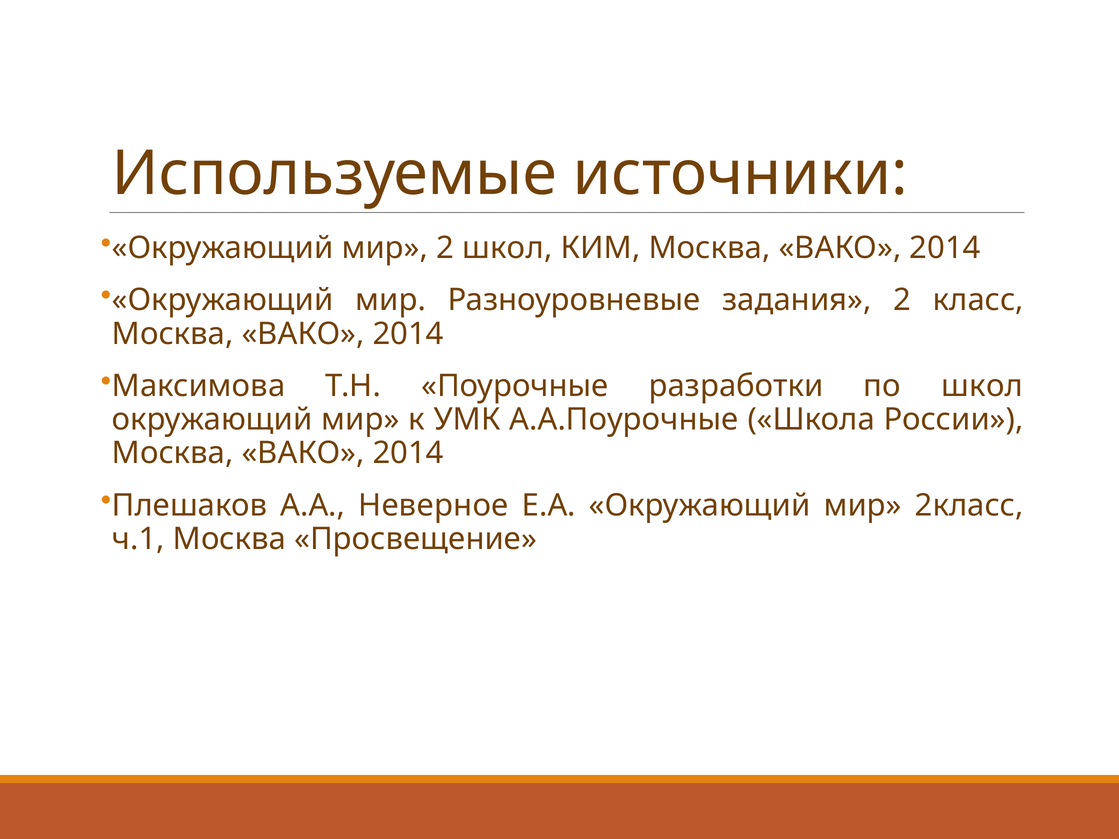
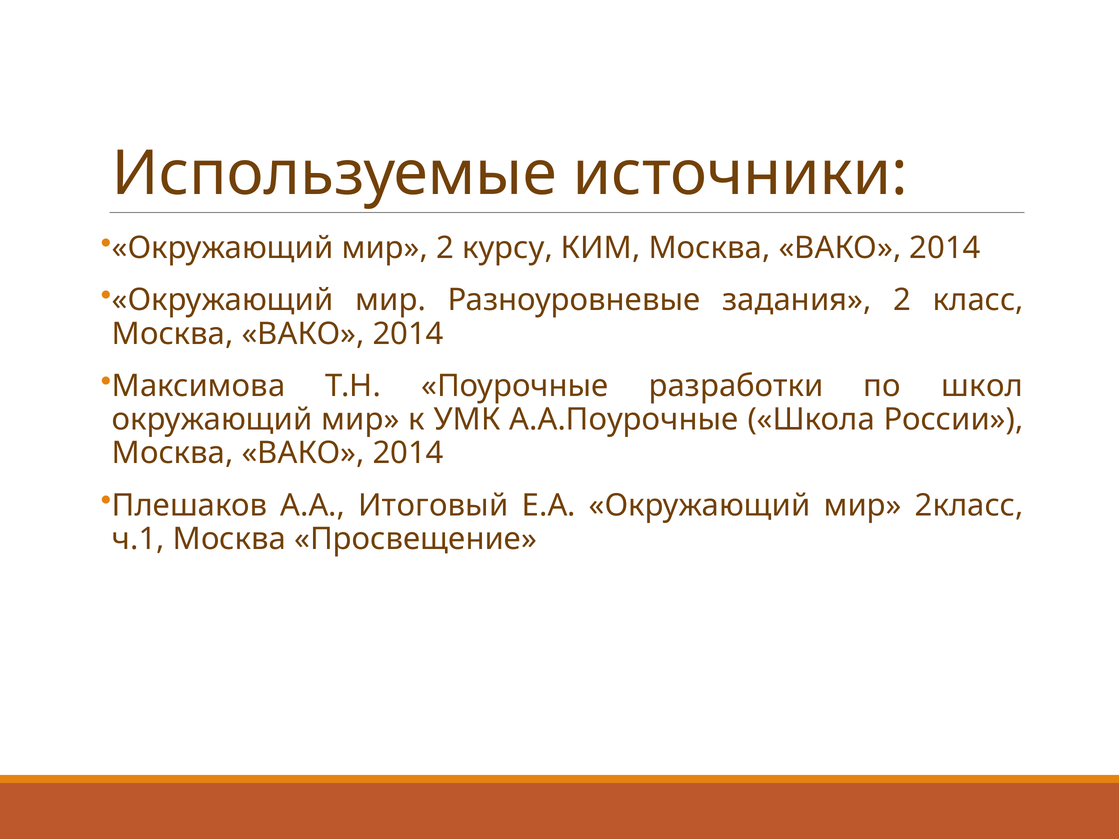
2 школ: школ -> курсу (507, 248)
Неверное: Неверное -> Итоговый (433, 505)
